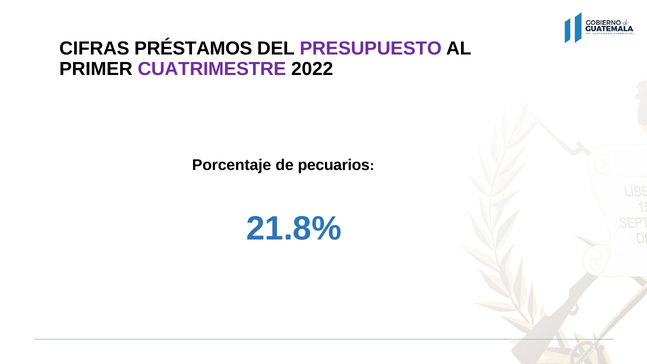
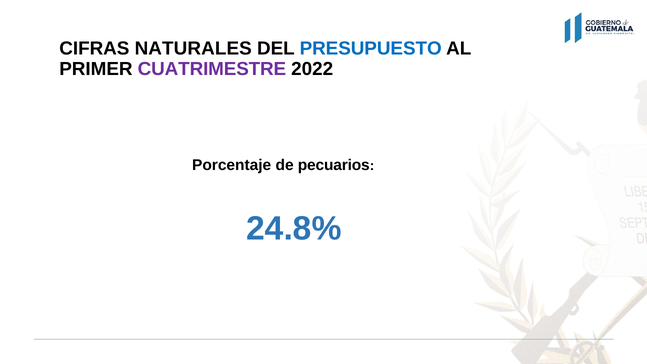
PRÉSTAMOS: PRÉSTAMOS -> NATURALES (193, 49)
PRESUPUESTO colour: purple -> blue (371, 49)
21.8%: 21.8% -> 24.8% (294, 228)
